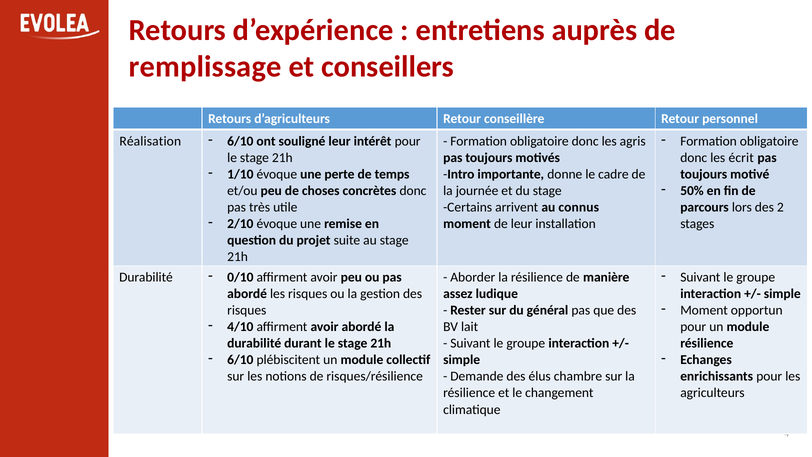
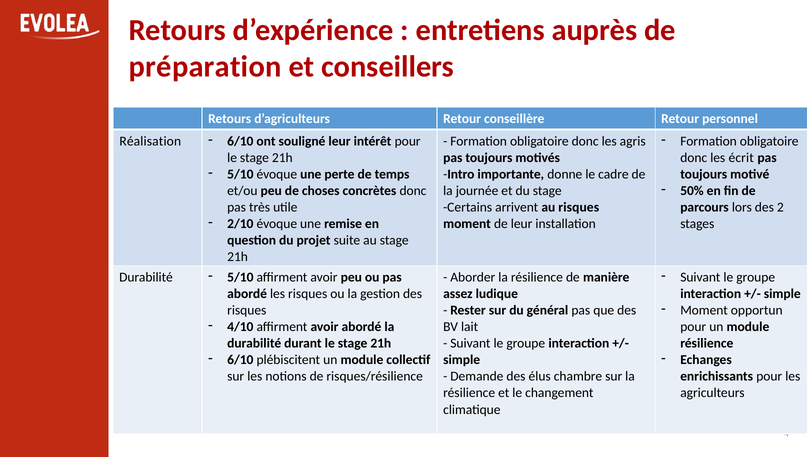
remplissage: remplissage -> préparation (205, 67)
1/10: 1/10 -> 5/10 (240, 174)
au connus: connus -> risques (579, 207)
0/10: 0/10 -> 5/10 (240, 277)
